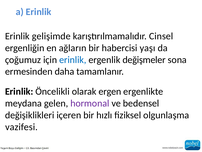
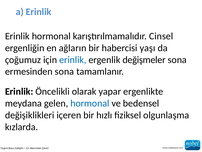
Erinlik gelişimde: gelişimde -> hormonal (51, 36)
ermesinden daha: daha -> sona (64, 71)
ergen: ergen -> yapar (110, 91)
hormonal colour: purple -> blue (90, 103)
vazifesi: vazifesi -> kızlarda (22, 127)
